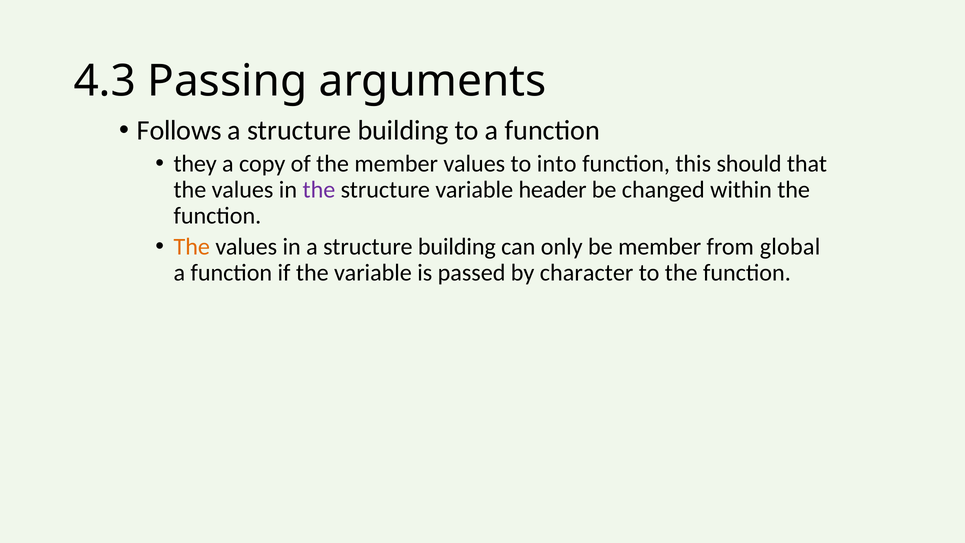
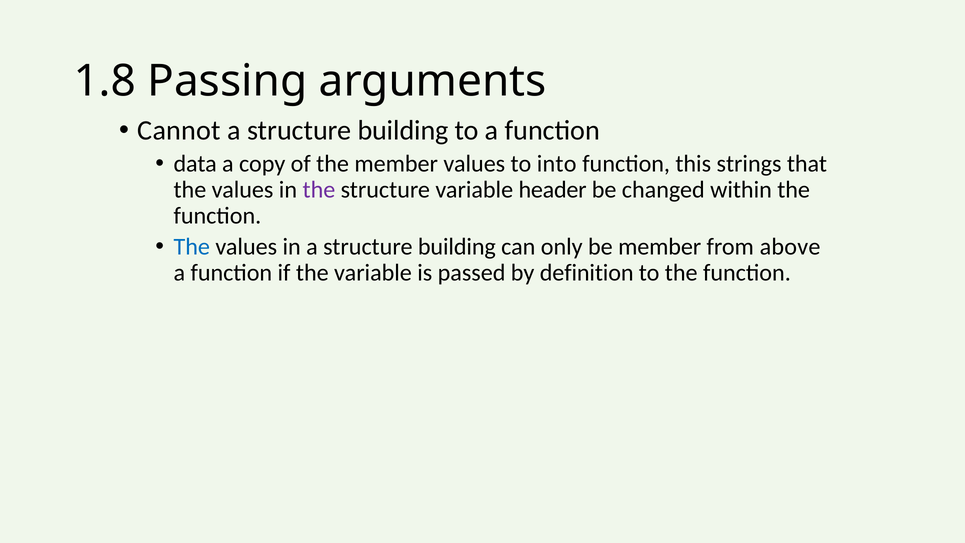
4.3: 4.3 -> 1.8 (105, 81)
Follows: Follows -> Cannot (179, 130)
they: they -> data (195, 164)
should: should -> strings (749, 164)
The colour: orange -> blue (192, 247)
global: global -> above (790, 247)
character: character -> definition (587, 273)
